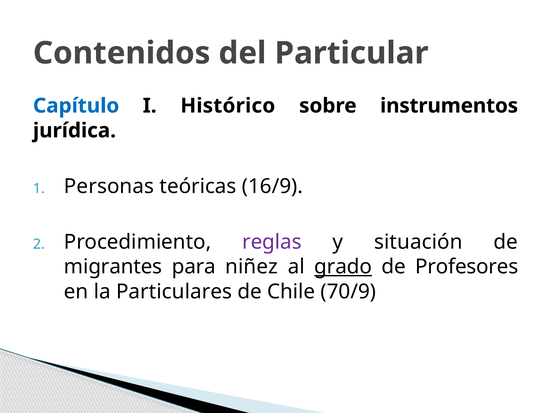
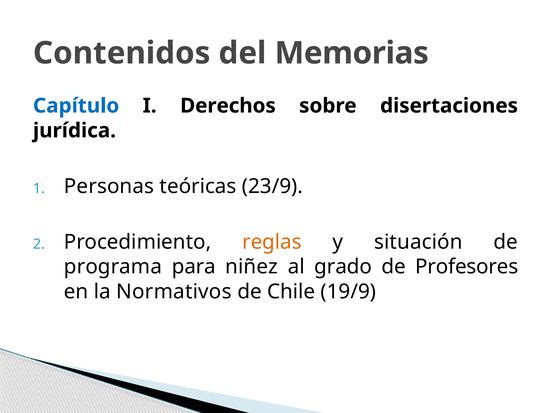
Particular: Particular -> Memorias (352, 53)
Histórico: Histórico -> Derechos (228, 106)
instrumentos: instrumentos -> disertaciones (449, 106)
16/9: 16/9 -> 23/9 (272, 186)
reglas colour: purple -> orange (272, 242)
migrantes: migrantes -> programa (113, 267)
grado underline: present -> none (343, 267)
Particulares: Particulares -> Normativos (174, 292)
70/9: 70/9 -> 19/9 (348, 292)
